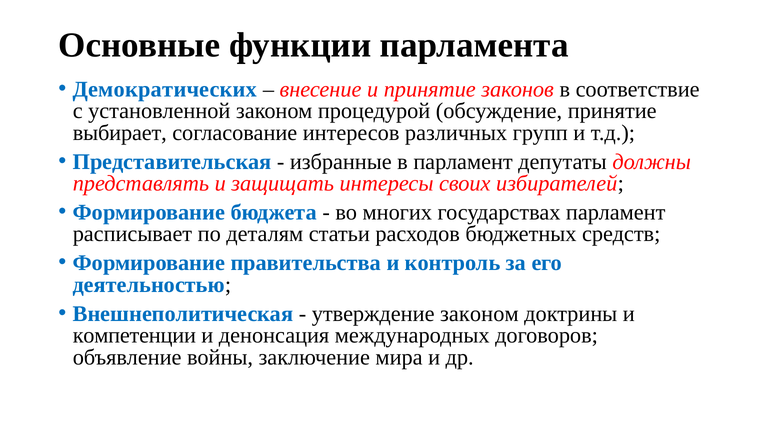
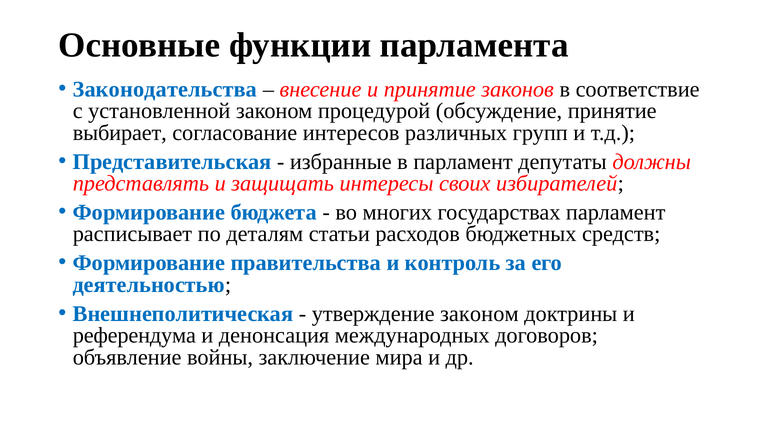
Демократических: Демократических -> Законодательства (165, 89)
компетенции: компетенции -> референдума (134, 335)
